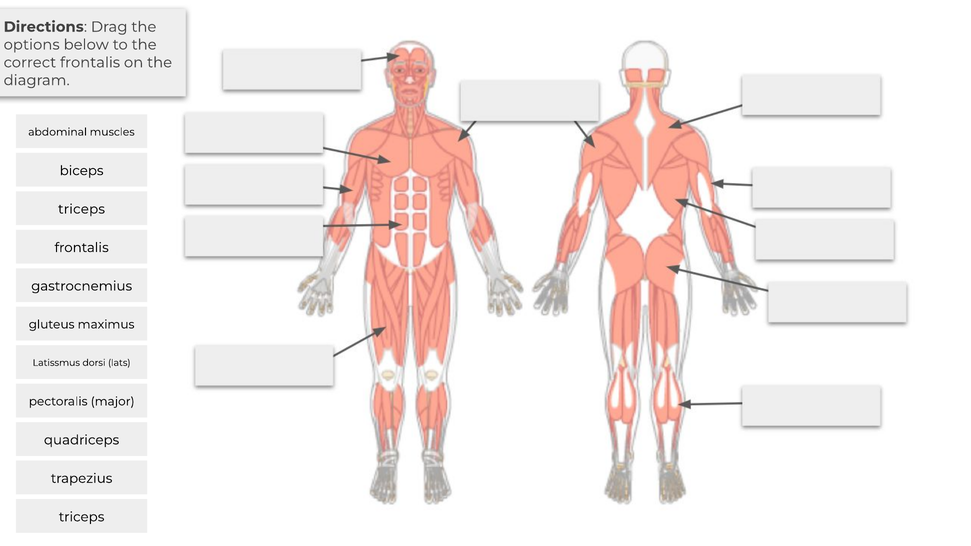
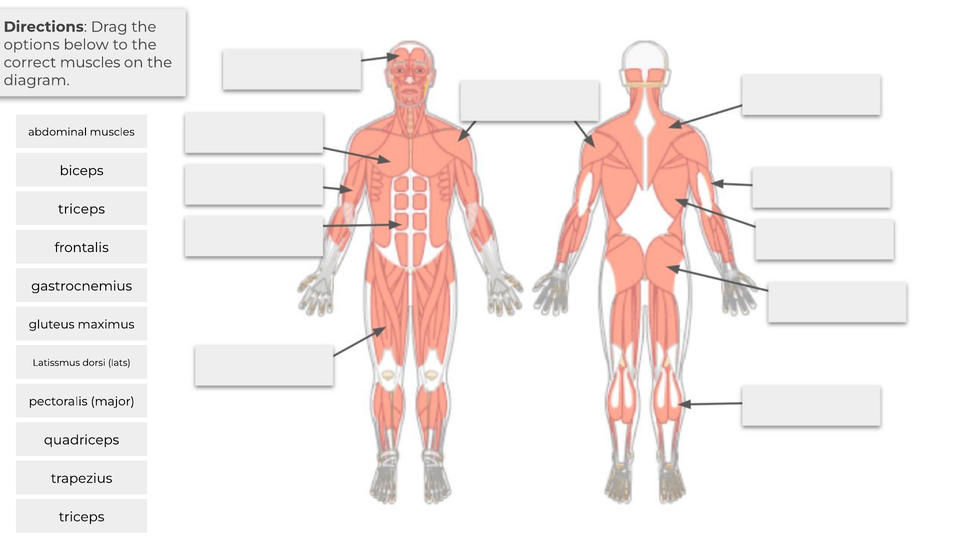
correct frontalis: frontalis -> muscles (90, 63)
